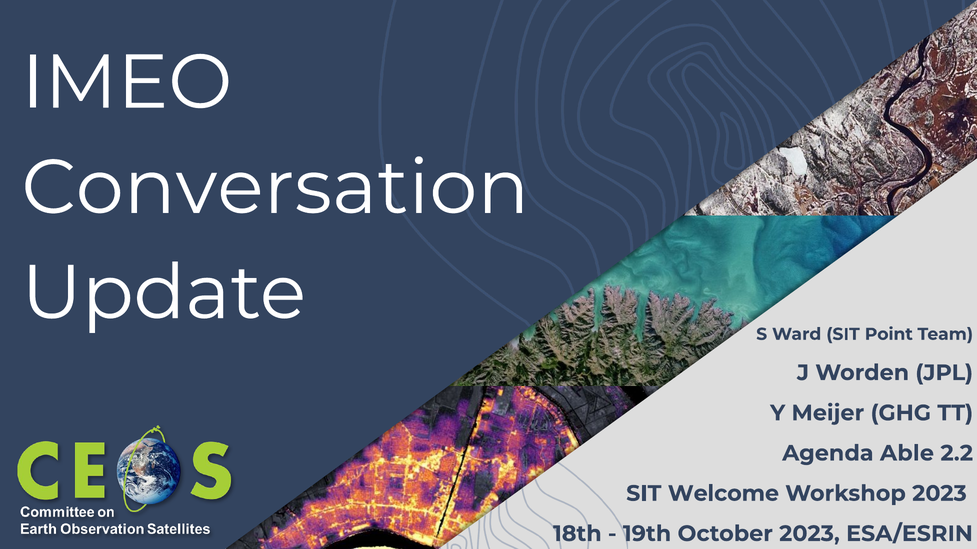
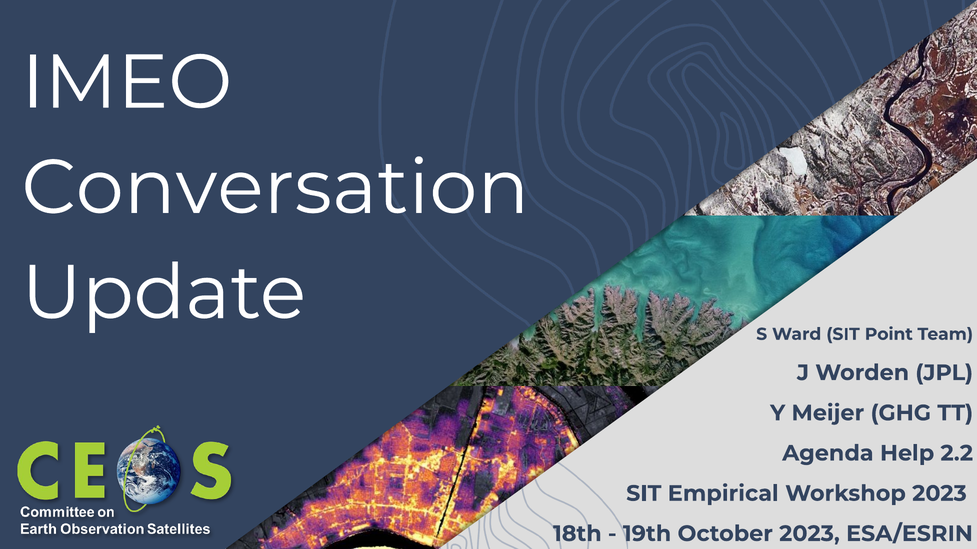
Able: Able -> Help (907, 454)
Welcome: Welcome -> Empirical (723, 494)
